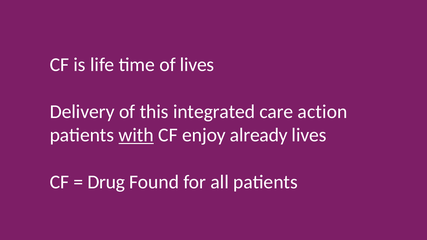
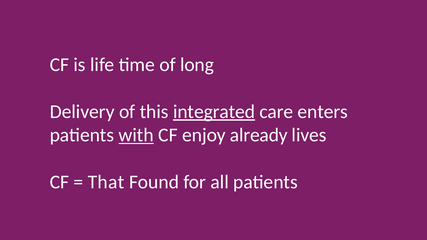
of lives: lives -> long (197, 65)
integrated underline: none -> present (214, 112)
action: action -> enters (323, 112)
Drug: Drug -> That (106, 182)
